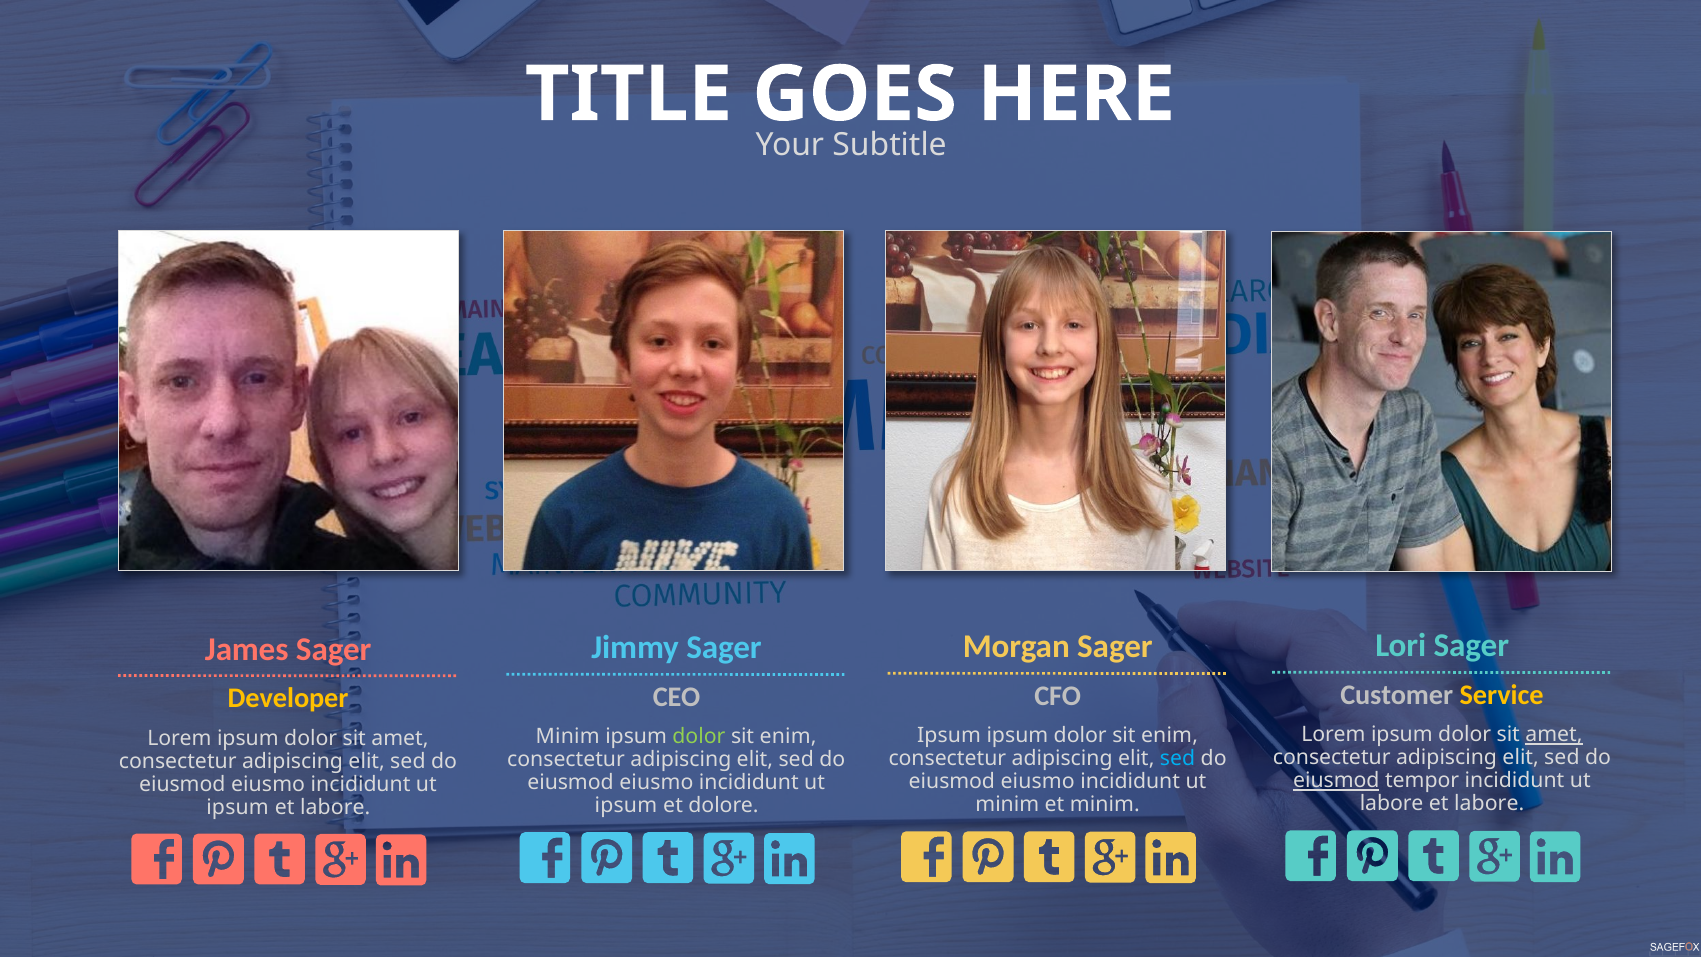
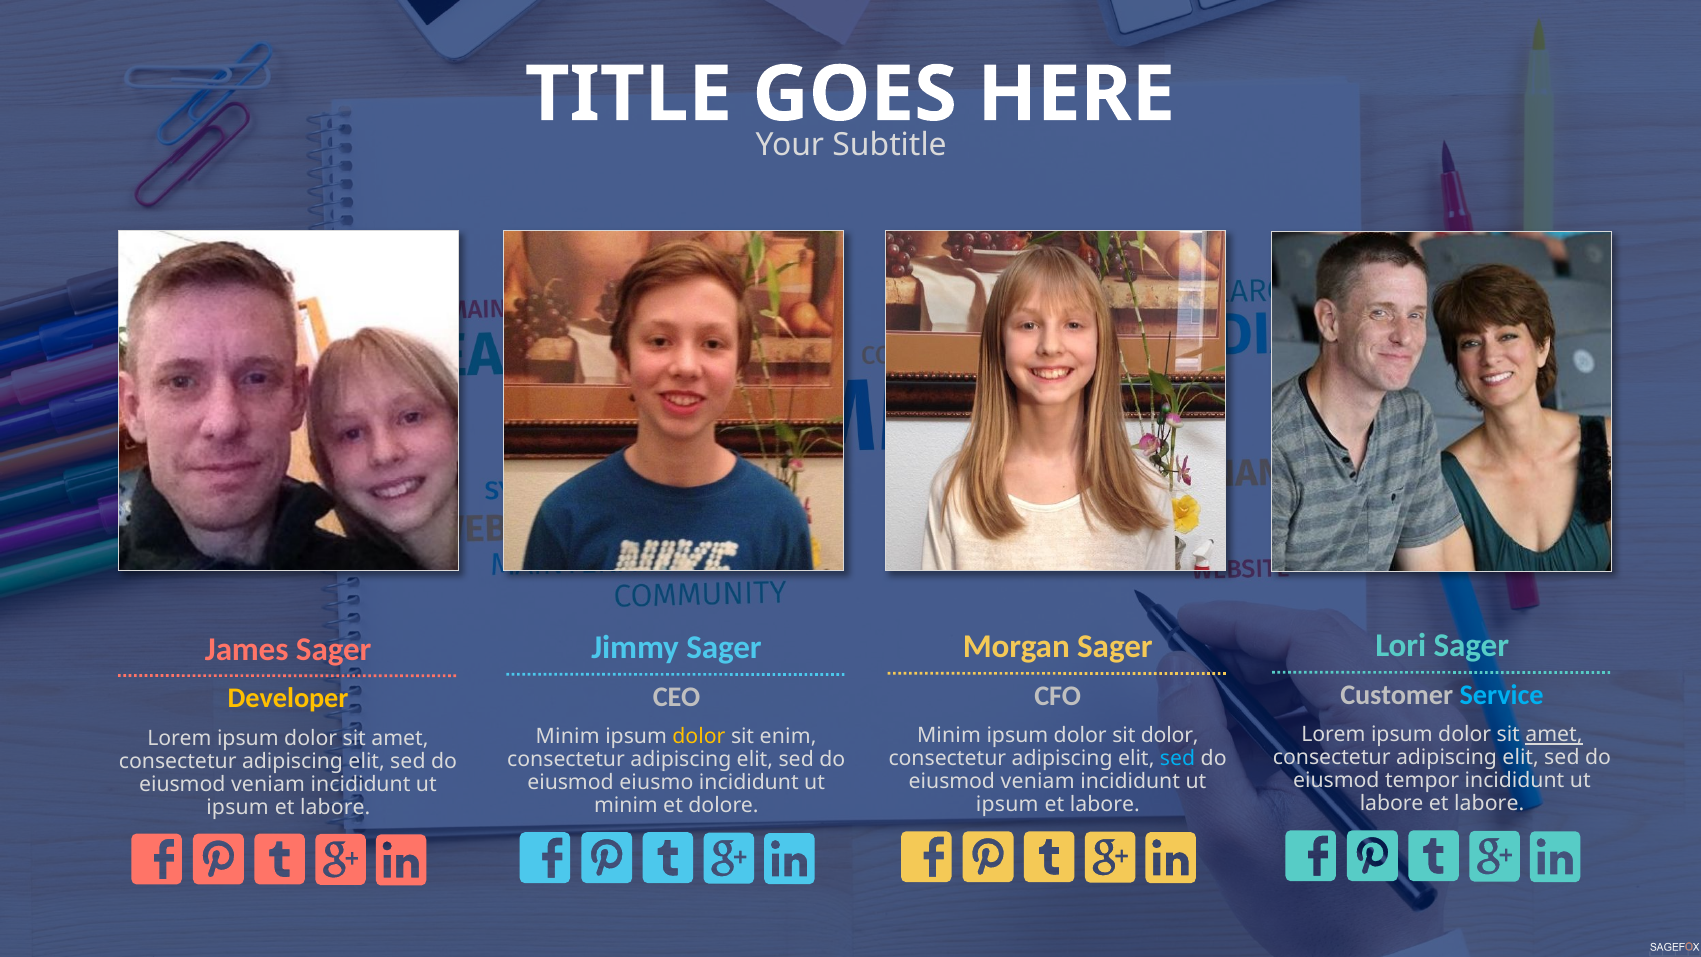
Service colour: yellow -> light blue (1502, 695)
Ipsum: Ipsum -> Minim (949, 736)
enim: enim -> dolor (1170, 736)
dolor colour: light green -> yellow (699, 737)
eiusmod underline: present -> none (1336, 781)
eiusmo: eiusmo -> veniam (1038, 782)
eiusmo: eiusmo -> veniam (268, 784)
minim: minim -> ipsum (1007, 805)
minim: minim -> labore (1105, 805)
ipsum: ipsum -> minim (626, 806)
